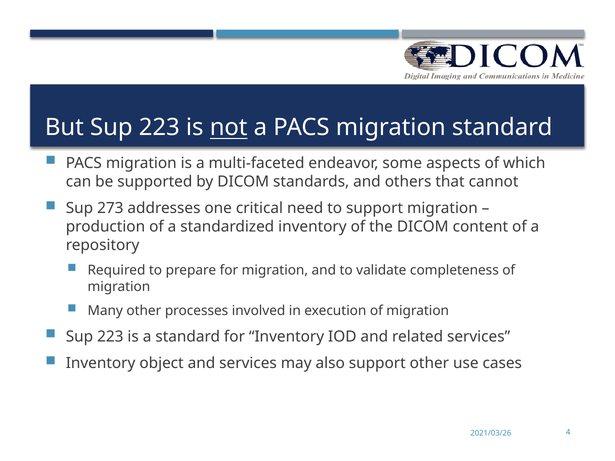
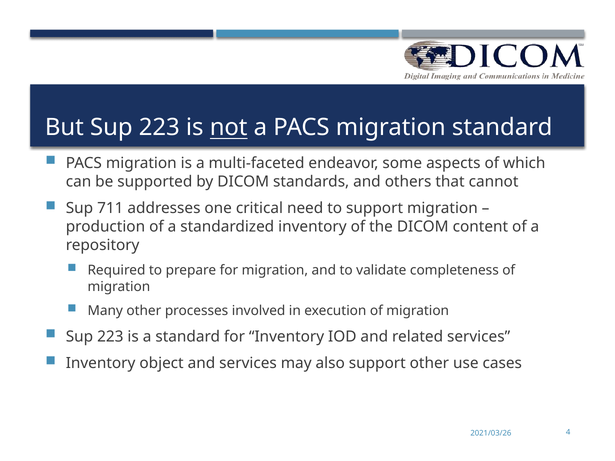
273: 273 -> 711 (110, 208)
